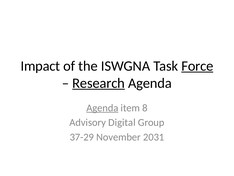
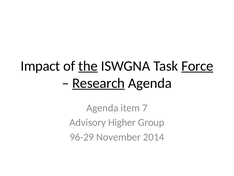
the underline: none -> present (88, 66)
Agenda underline: present -> none (102, 108)
8: 8 -> 7 (145, 108)
Digital: Digital -> Higher (122, 122)
37-29: 37-29 -> 96-29 (82, 137)
2031: 2031 -> 2014 (154, 137)
